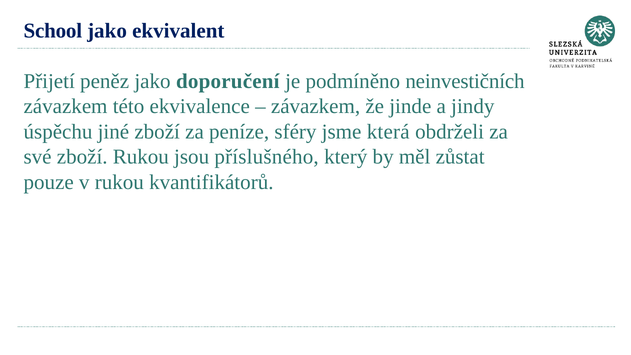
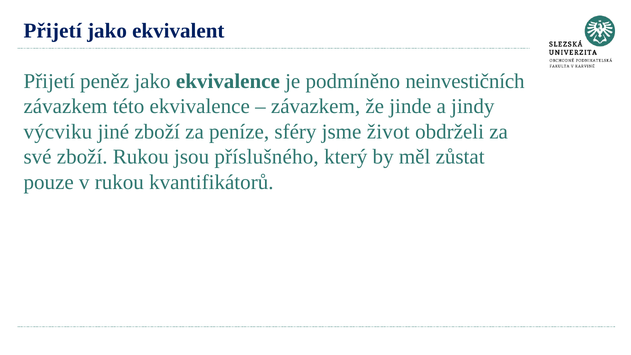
School: School -> Přijetí (53, 31)
jako doporučení: doporučení -> ekvivalence (228, 81)
úspěchu: úspěchu -> výcviku (58, 132)
která: která -> život (388, 132)
